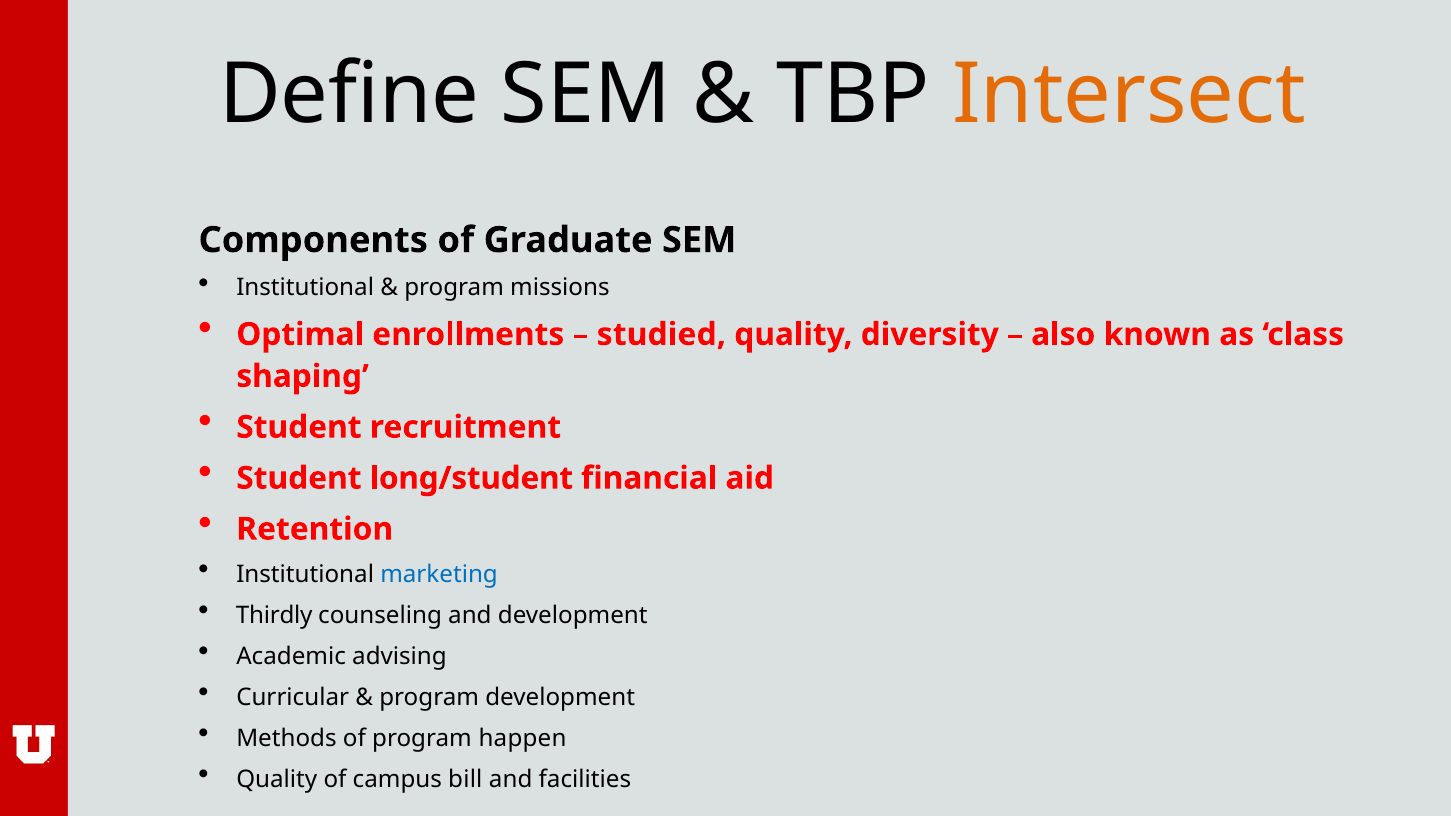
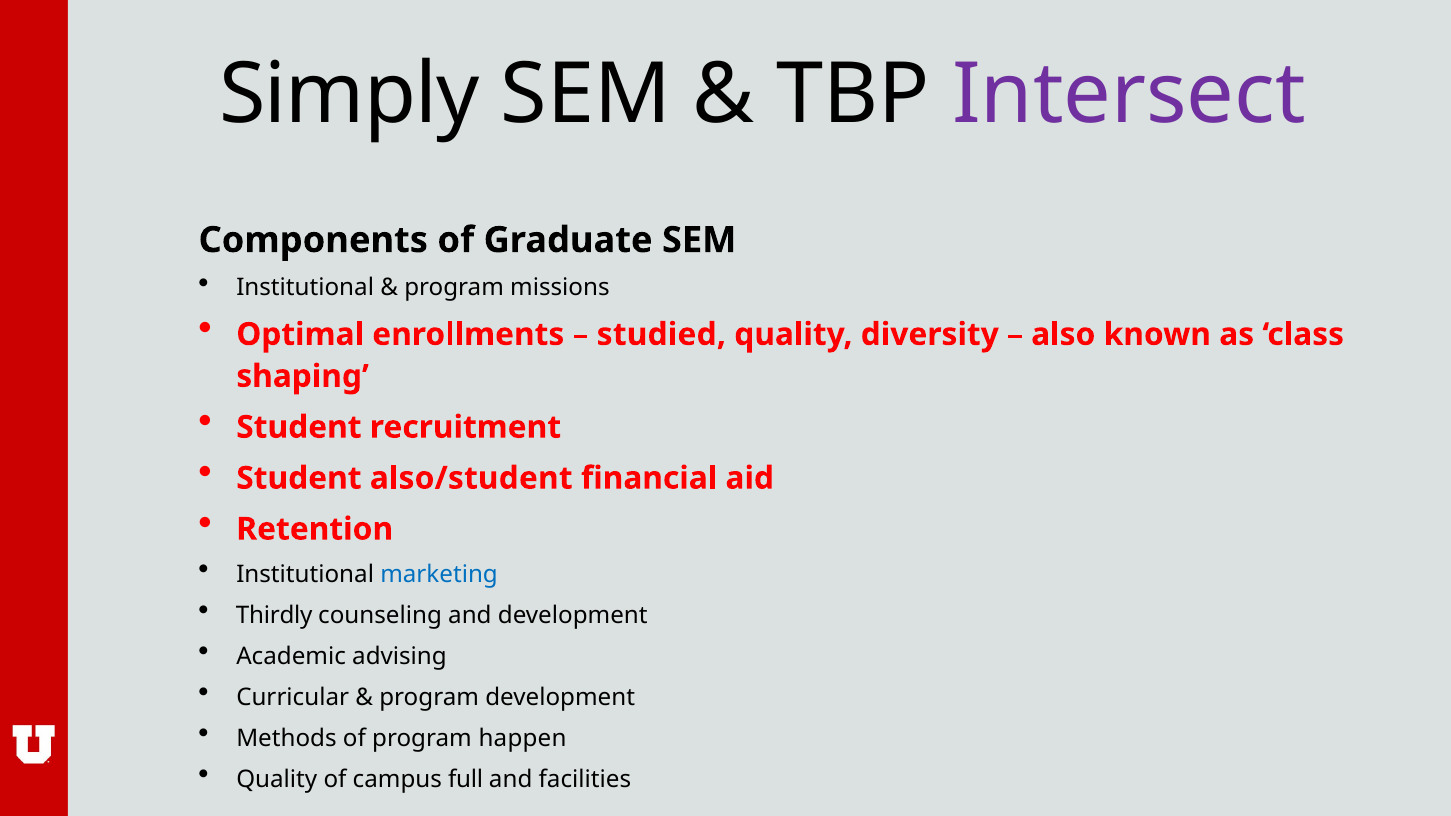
Define: Define -> Simply (349, 95)
Intersect colour: orange -> purple (1129, 95)
long/student: long/student -> also/student (471, 478)
bill: bill -> full (466, 779)
